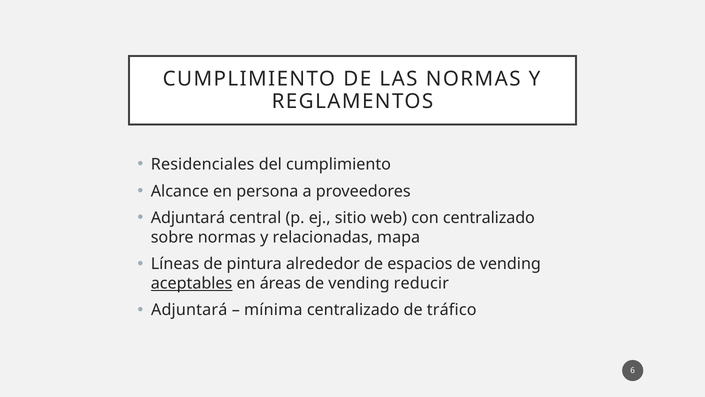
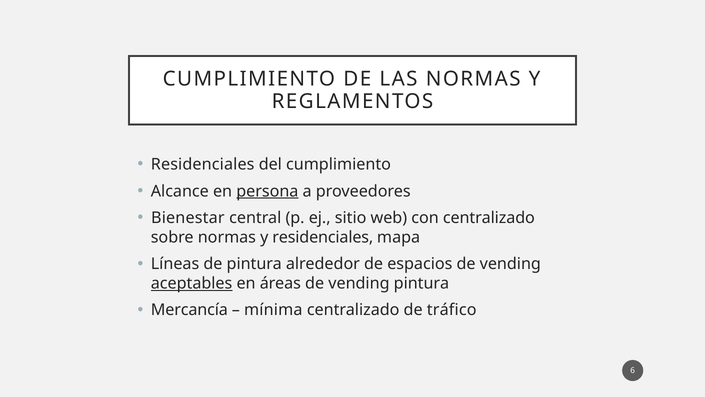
persona underline: none -> present (267, 191)
Adjuntará: Adjuntará -> Bienestar (188, 218)
y relacionadas: relacionadas -> residenciales (323, 237)
vending reducir: reducir -> pintura (421, 283)
Adjuntará: Adjuntará -> Mercancía (189, 310)
